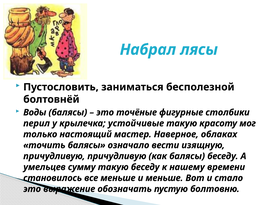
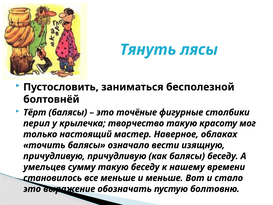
Набрал: Набрал -> Тянуть (148, 50)
Воды: Воды -> Тёрт (35, 112)
устойчивые: устойчивые -> творчество (136, 123)
